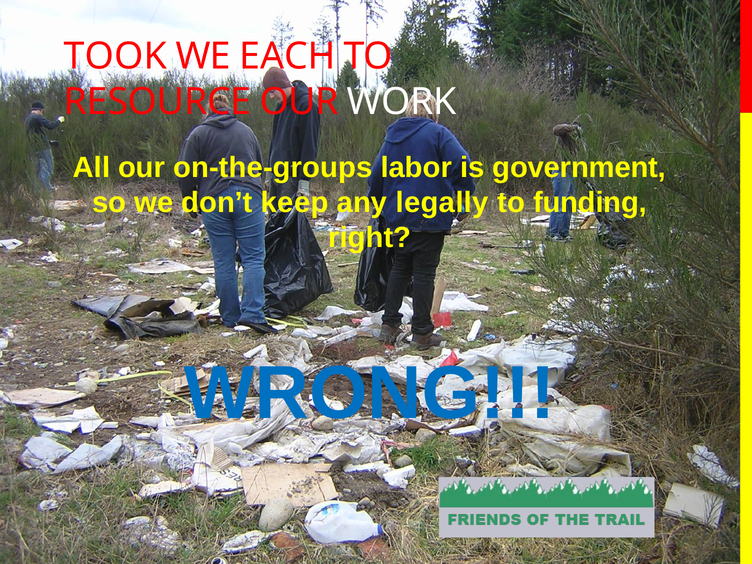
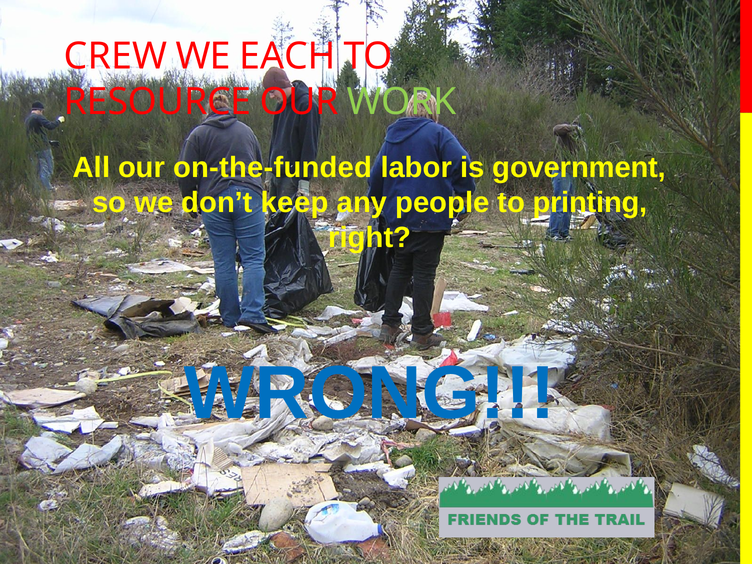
TOOK: TOOK -> CREW (116, 56)
WORK colour: white -> light green (402, 102)
on-the-groups: on-the-groups -> on-the-funded (273, 167)
legally: legally -> people (442, 203)
funding: funding -> printing (590, 203)
